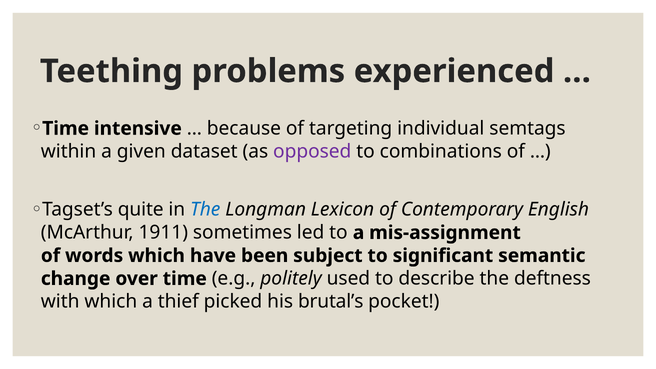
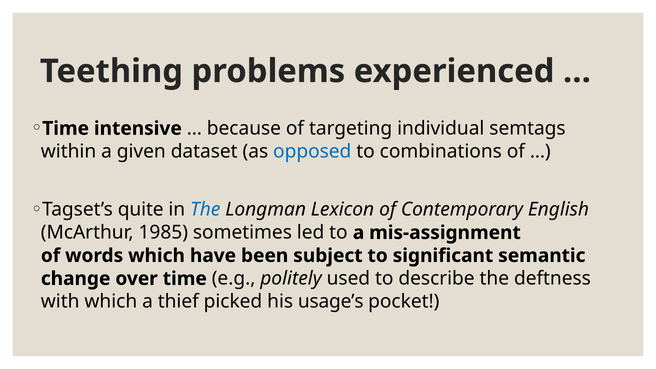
opposed colour: purple -> blue (312, 151)
1911: 1911 -> 1985 (163, 233)
brutal’s: brutal’s -> usage’s (331, 302)
